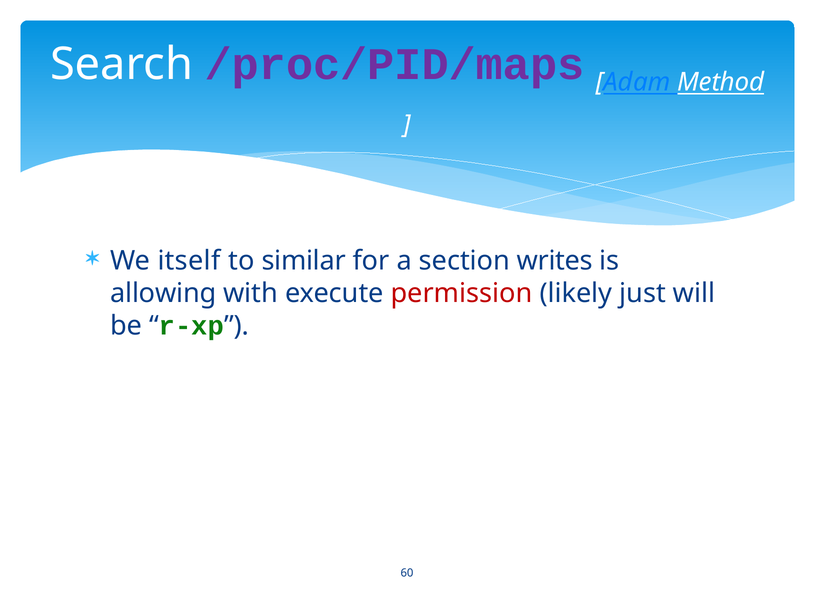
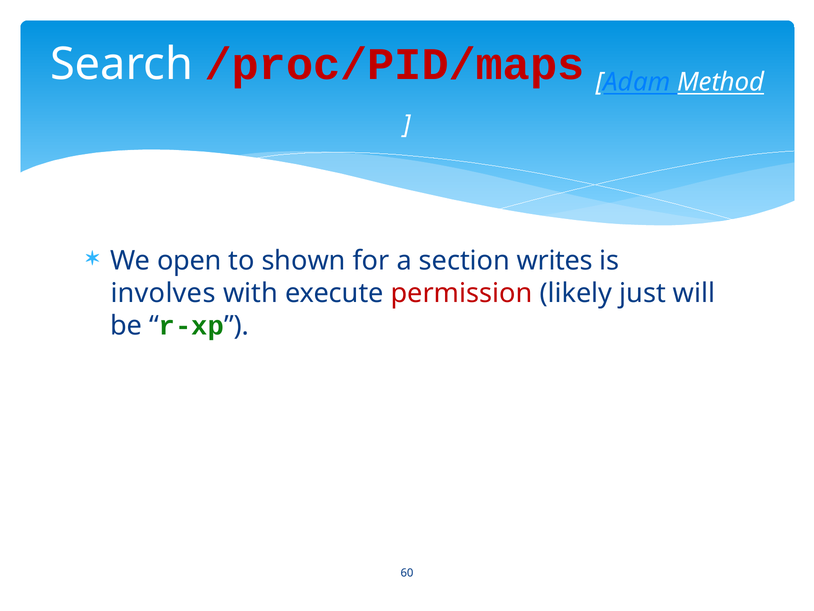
/proc/PID/maps colour: purple -> red (395, 64)
itself: itself -> open (189, 260)
similar: similar -> shown (304, 260)
allowing: allowing -> involves (163, 293)
